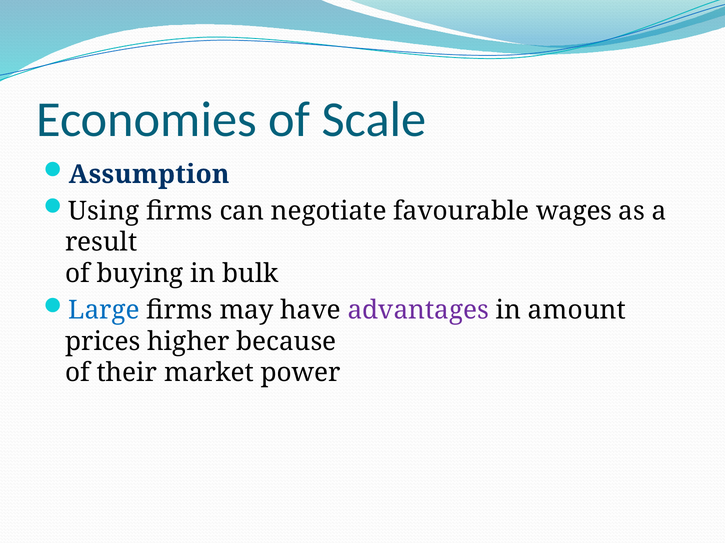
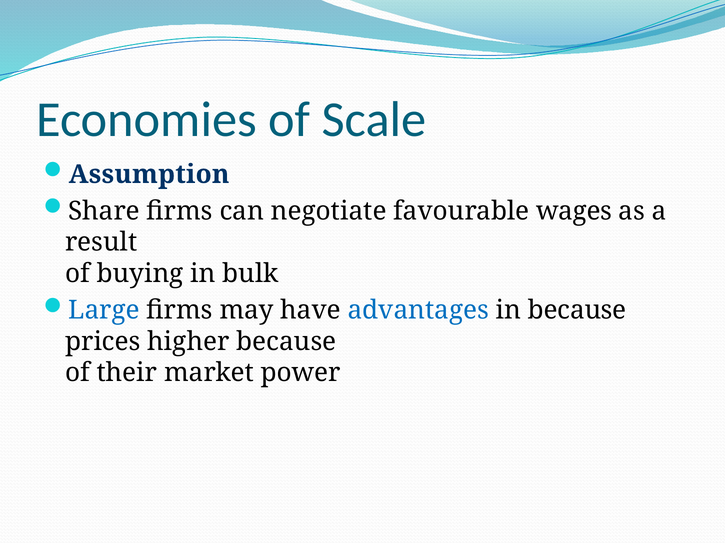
Using: Using -> Share (104, 211)
advantages colour: purple -> blue (418, 311)
in amount: amount -> because (577, 311)
